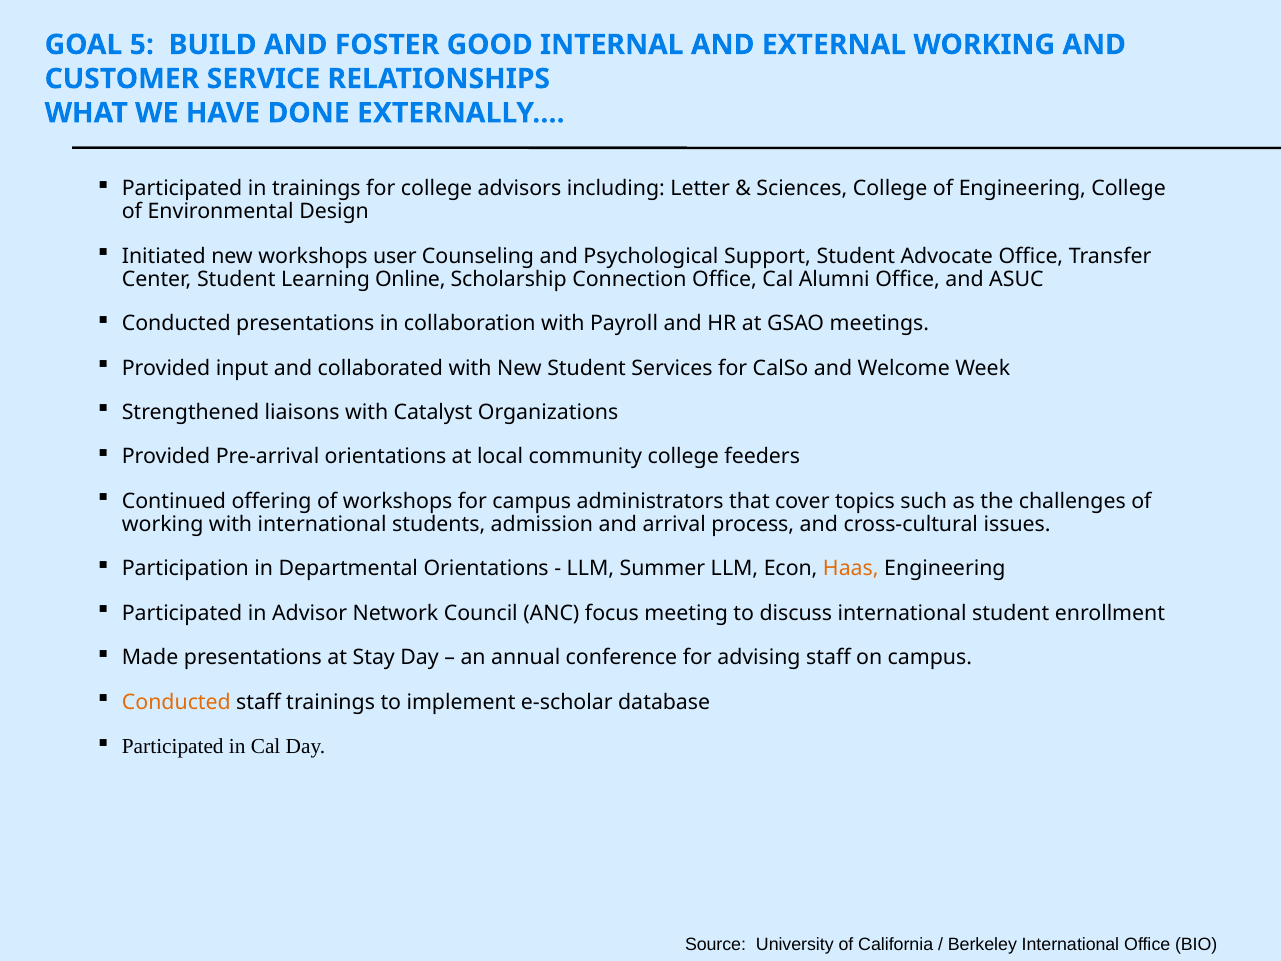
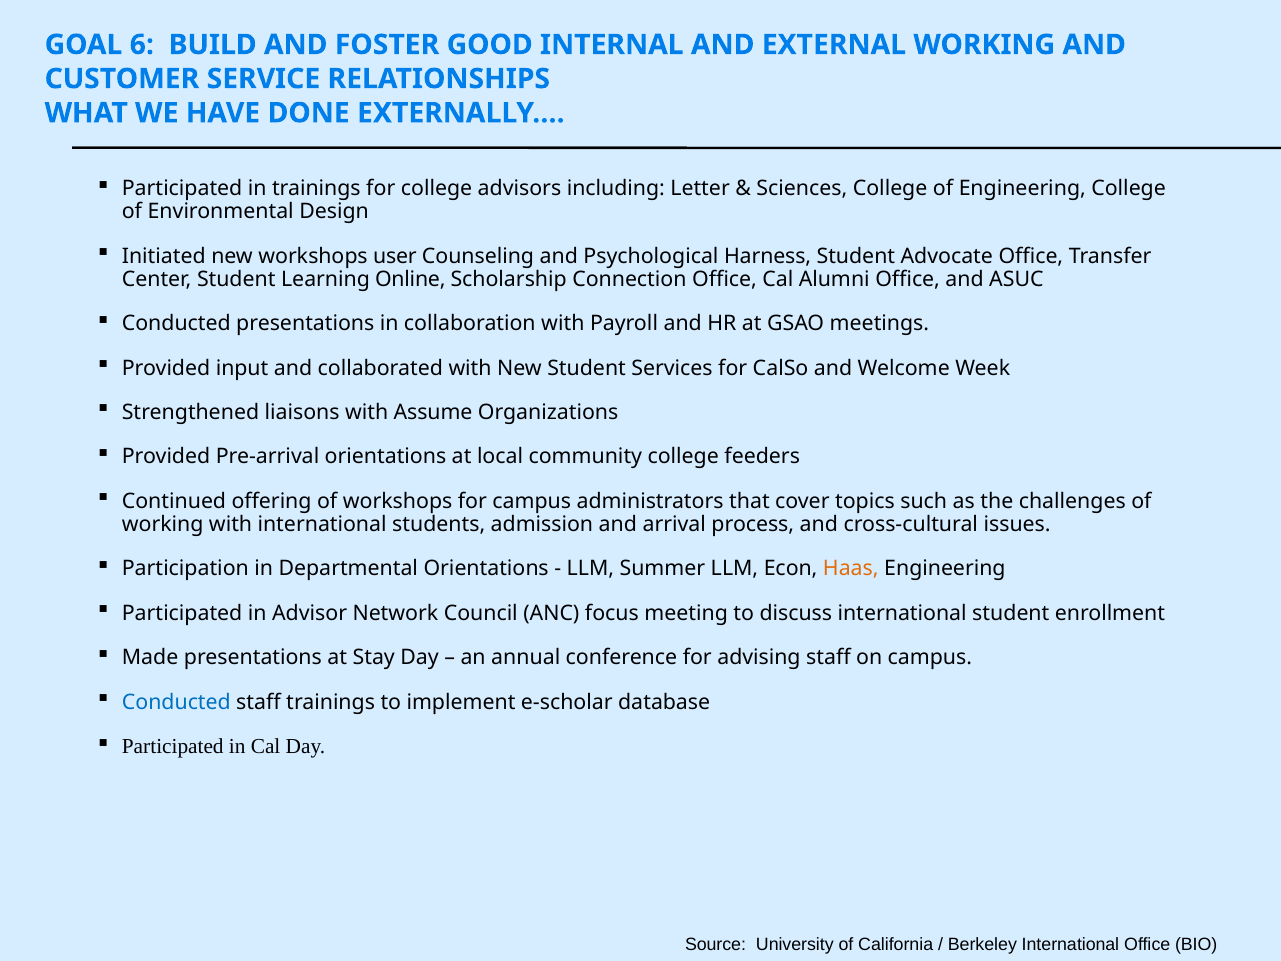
5: 5 -> 6 (142, 45)
Support: Support -> Harness (768, 256)
Catalyst: Catalyst -> Assume (433, 412)
Conducted colour: orange -> blue (176, 702)
